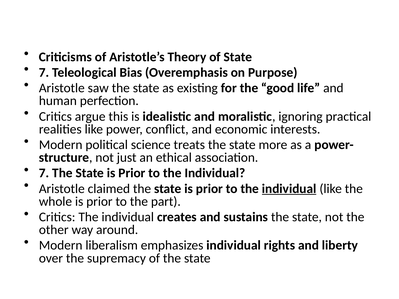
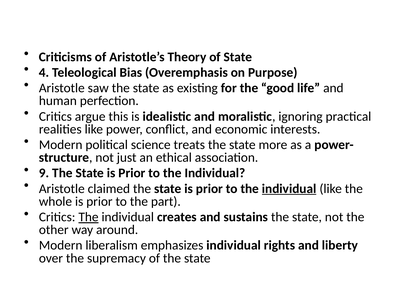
7: 7 -> 4 (44, 73)
7: 7 -> 9 (44, 173)
The underline: none -> present (88, 217)
